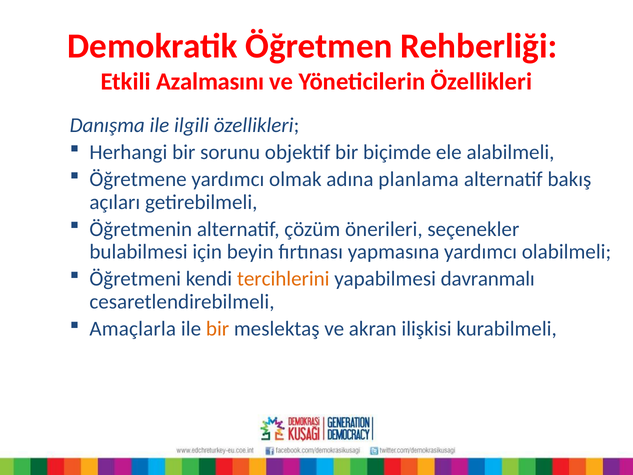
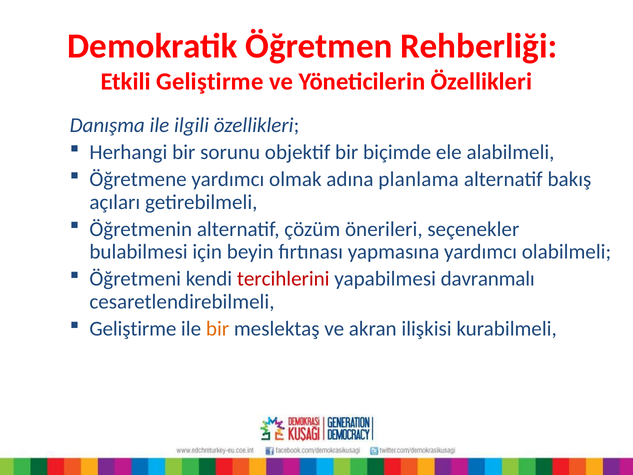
Etkili Azalmasını: Azalmasını -> Geliştirme (210, 81)
tercihlerini colour: orange -> red (283, 279)
Amaçlarla: Amaçlarla -> Geliştirme (133, 328)
